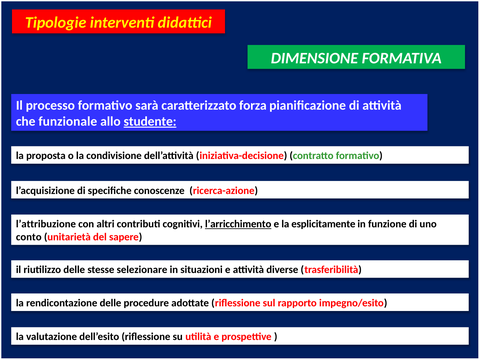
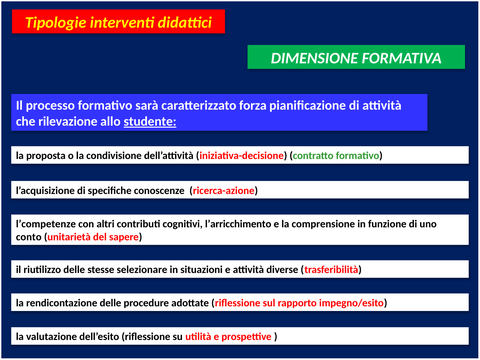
funzionale: funzionale -> rilevazione (68, 121)
l’attribuzione: l’attribuzione -> l’competenze (46, 224)
l’arricchimento underline: present -> none (238, 224)
esplicitamente: esplicitamente -> comprensione (323, 224)
